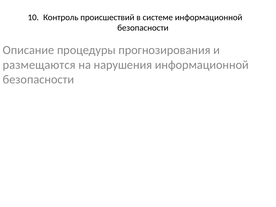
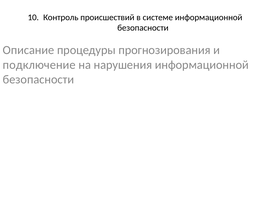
размещаются: размещаются -> подключение (39, 65)
